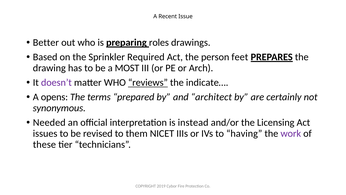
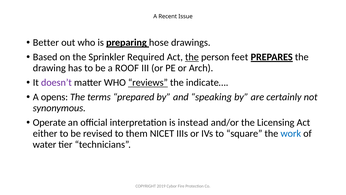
roles: roles -> hose (159, 43)
the underline: none -> present (192, 57)
MOST: MOST -> ROOF (127, 68)
architect: architect -> speaking (211, 97)
Needed: Needed -> Operate (49, 122)
issues: issues -> either (45, 133)
having: having -> square (244, 133)
work colour: purple -> blue (291, 133)
these: these -> water (45, 144)
